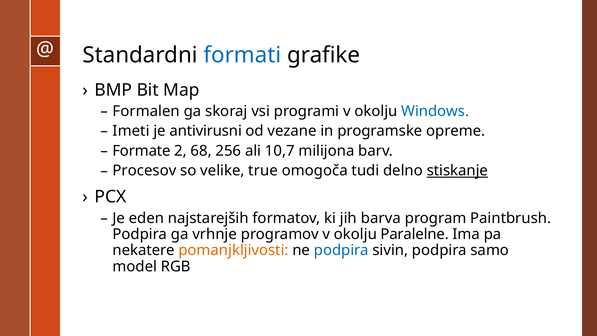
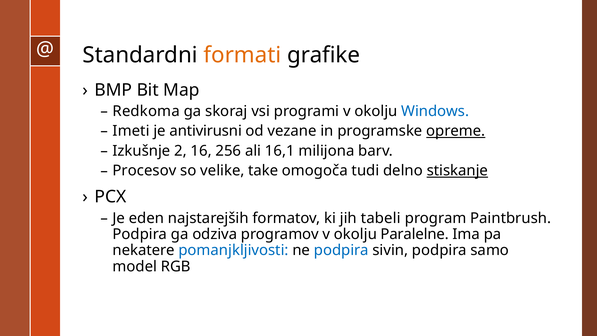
formati colour: blue -> orange (242, 55)
Formalen: Formalen -> Redkoma (146, 111)
opreme underline: none -> present (456, 131)
Formate: Formate -> Izkušnje (141, 151)
68: 68 -> 16 (201, 151)
10,7: 10,7 -> 16,1 (280, 151)
true: true -> take (263, 171)
barva: barva -> tabeli (381, 218)
vrhnje: vrhnje -> odziva (215, 234)
pomanjkljivosti colour: orange -> blue (233, 250)
